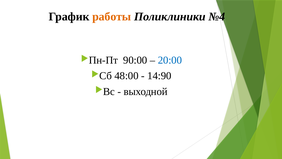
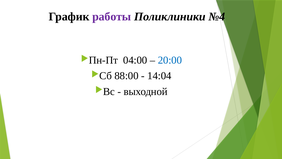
работы colour: orange -> purple (112, 17)
90:00: 90:00 -> 04:00 (135, 60)
48:00: 48:00 -> 88:00 (127, 76)
14:90: 14:90 -> 14:04 (159, 76)
